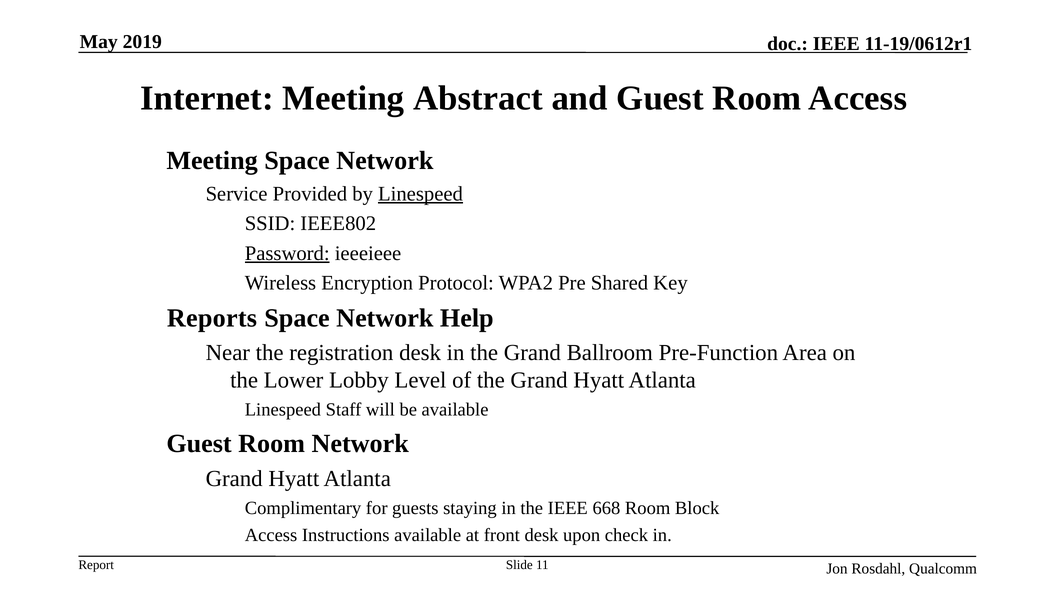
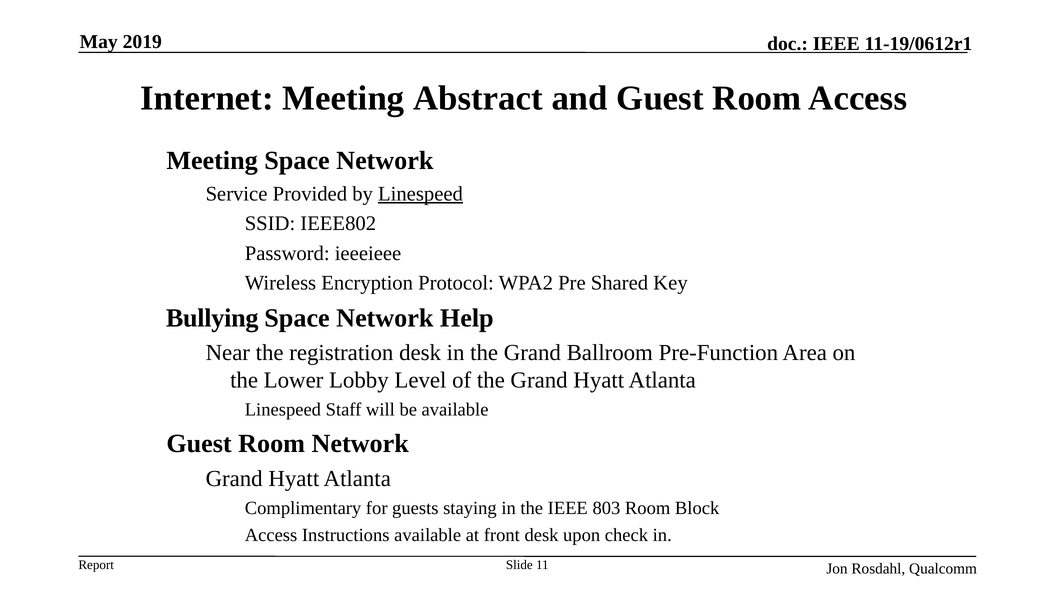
Password underline: present -> none (287, 253)
Reports: Reports -> Bullying (212, 318)
668: 668 -> 803 (606, 507)
